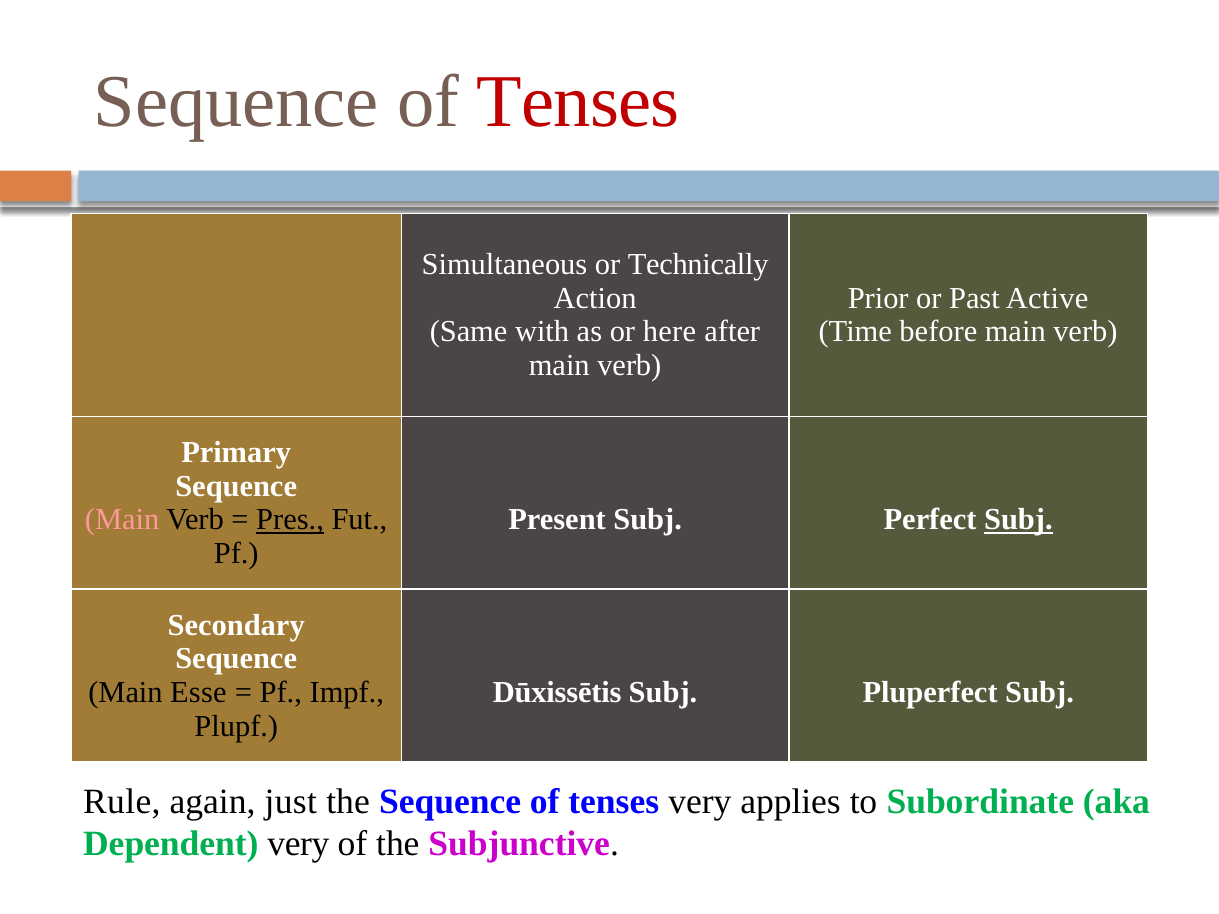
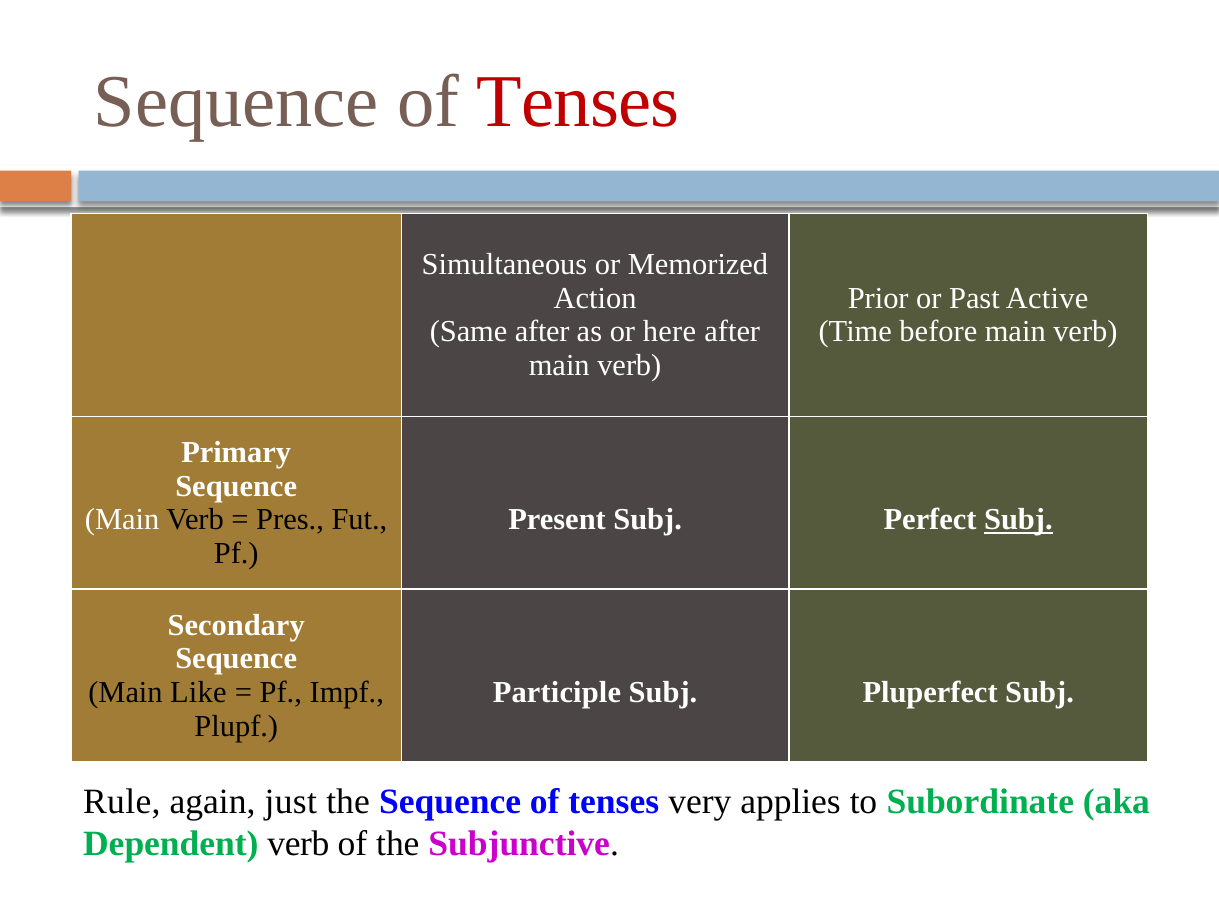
Technically: Technically -> Memorized (698, 265)
Same with: with -> after (542, 332)
Main colour: pink -> white (122, 520)
Pres underline: present -> none (290, 520)
Esse: Esse -> Like (198, 693)
Dūxissētis: Dūxissētis -> Participle (557, 693)
Dependent very: very -> verb (298, 844)
